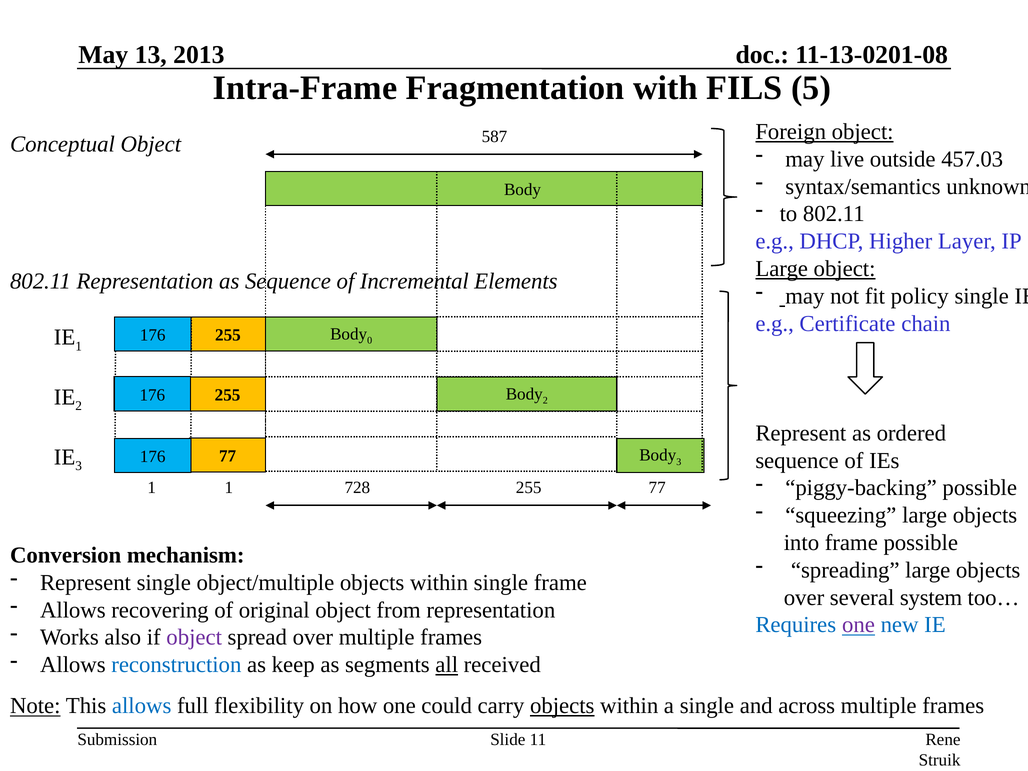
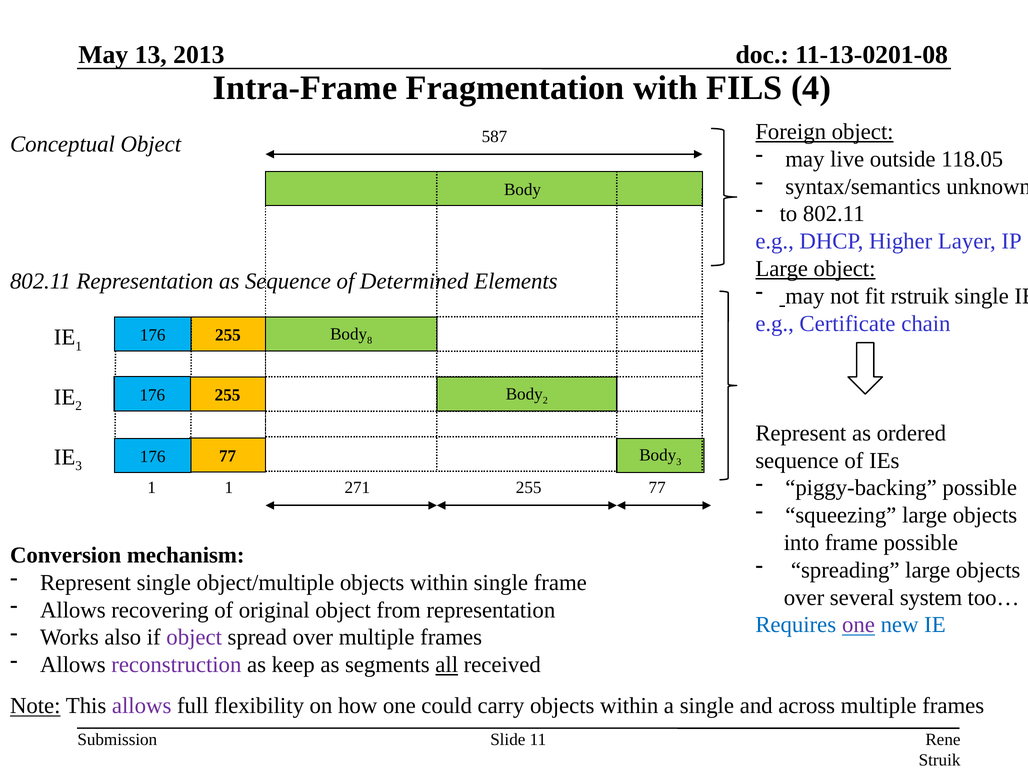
5: 5 -> 4 (811, 88)
457.03: 457.03 -> 118.05 (972, 159)
Incremental: Incremental -> Determined (414, 281)
policy: policy -> rstruik (920, 296)
0: 0 -> 8 (370, 341)
728: 728 -> 271 (357, 488)
reconstruction colour: blue -> purple (176, 665)
allows colour: blue -> purple (142, 706)
objects underline: present -> none (562, 706)
